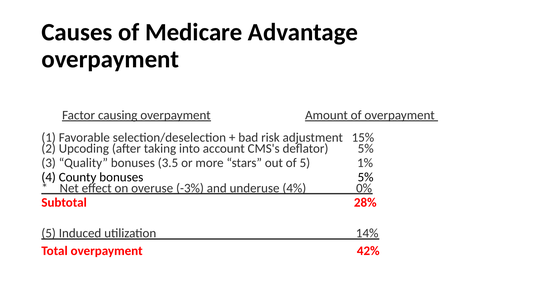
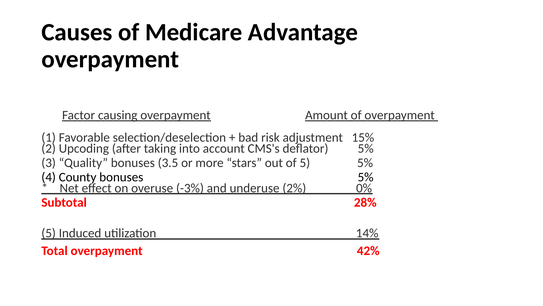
5 1%: 1% -> 5% (365, 162)
4%: 4% -> 2% (294, 188)
